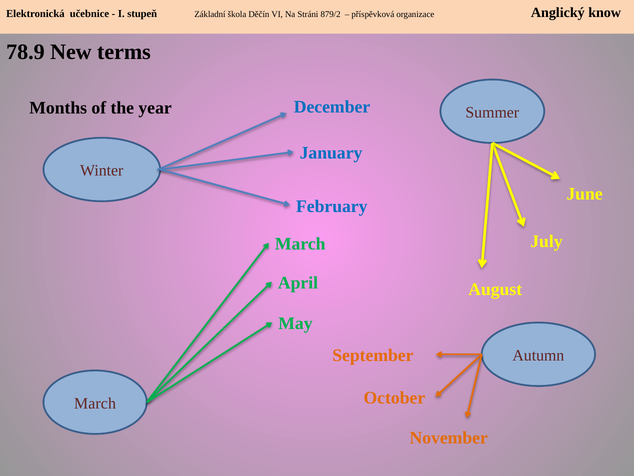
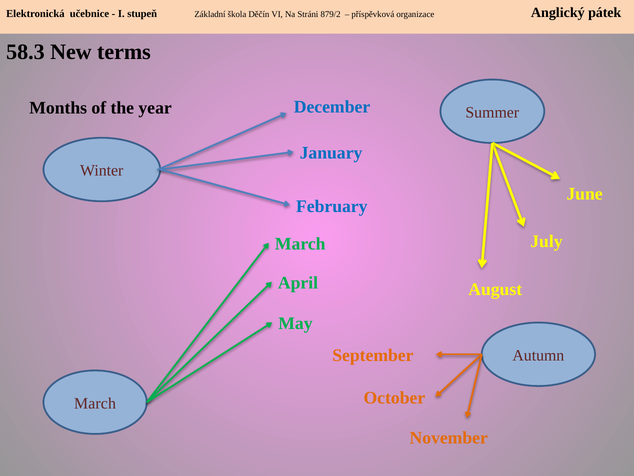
know: know -> pátek (605, 13)
78.9: 78.9 -> 58.3 (25, 52)
